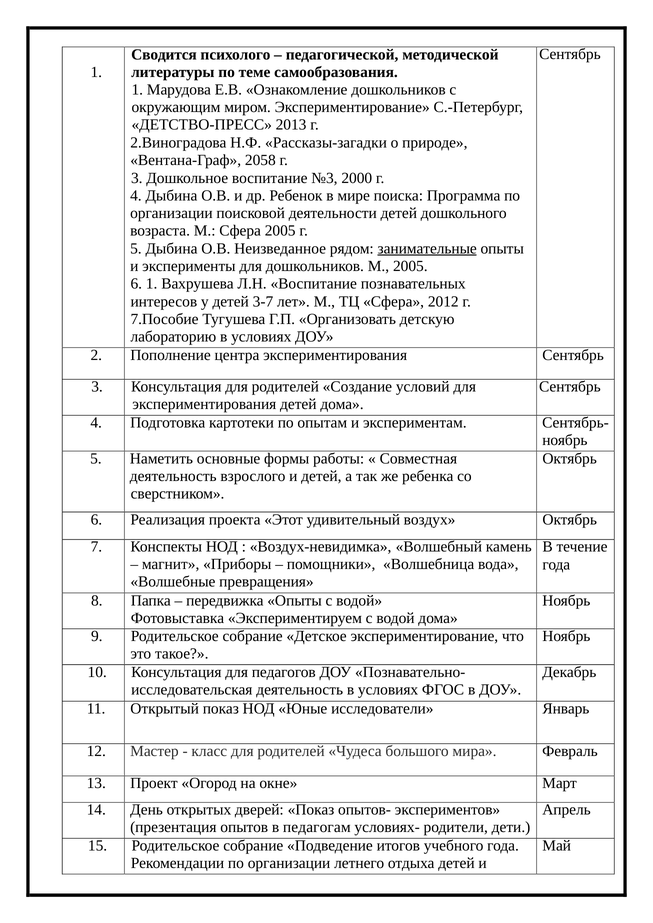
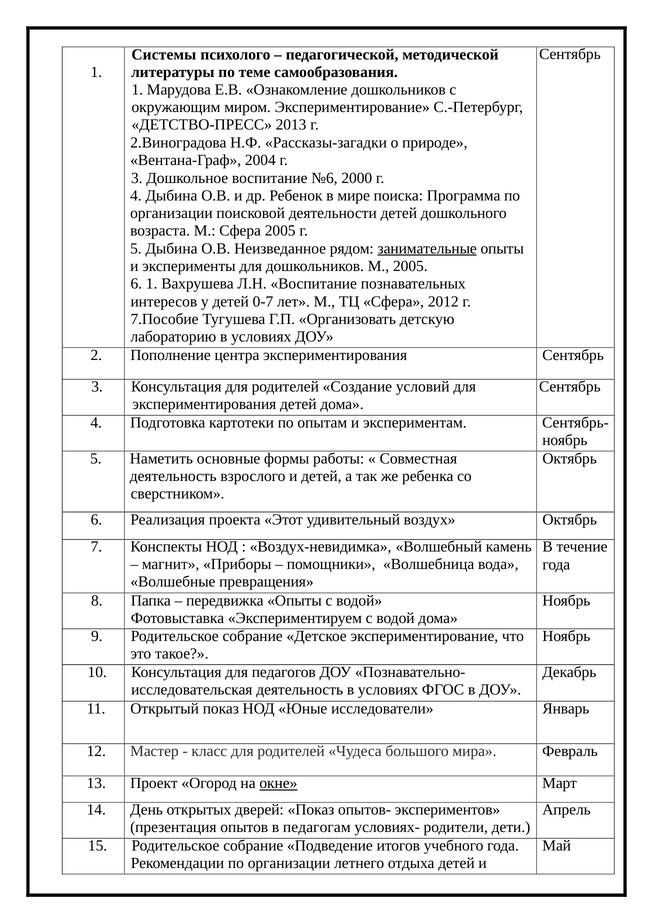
Сводится: Сводится -> Системы (164, 55)
2058: 2058 -> 2004 (260, 160)
№3: №3 -> №6 (324, 178)
3-7: 3-7 -> 0-7 (263, 302)
окне underline: none -> present (278, 784)
